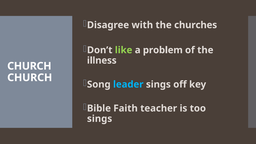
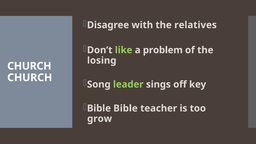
churches: churches -> relatives (196, 25)
illness: illness -> losing (102, 60)
leader colour: light blue -> light green (128, 84)
Bible Faith: Faith -> Bible (126, 108)
sings: sings -> grow (100, 119)
